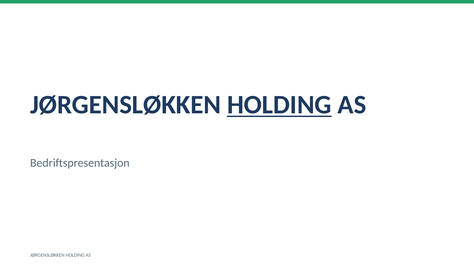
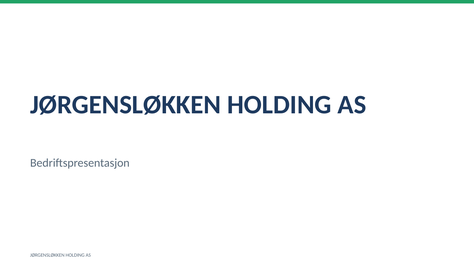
HOLDING underline: present -> none (279, 105)
